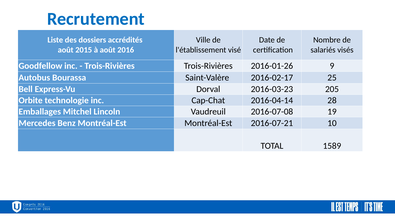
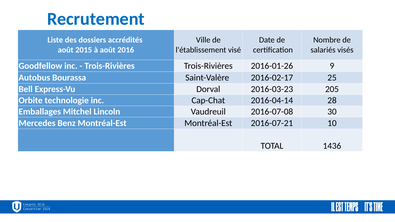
19: 19 -> 30 (332, 112)
1589: 1589 -> 1436 (332, 146)
